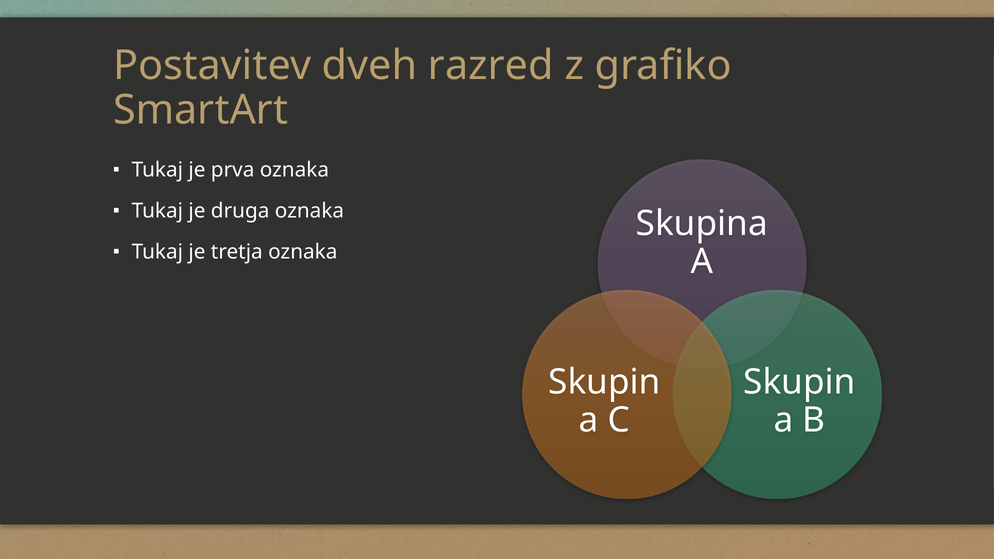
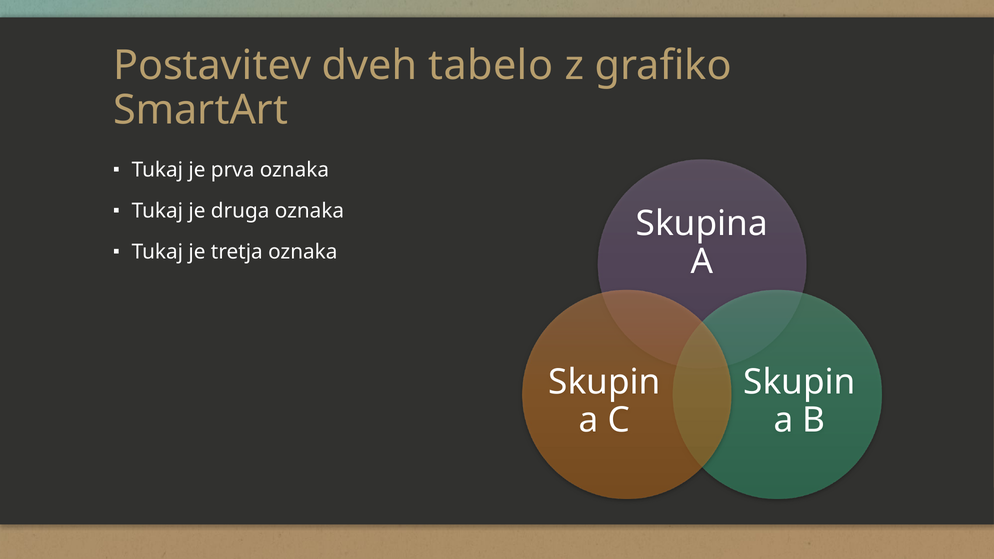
razred: razred -> tabelo (491, 66)
